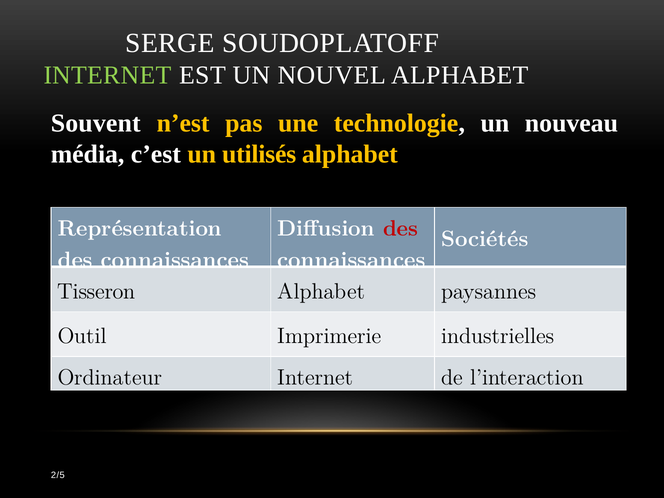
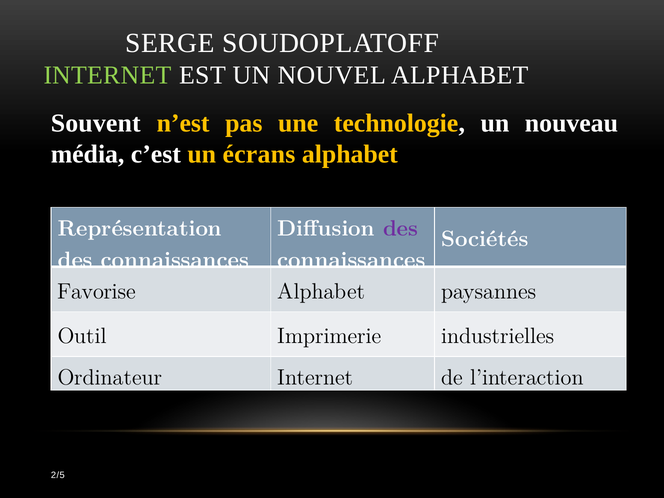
utilisés: utilisés -> écrans (259, 154)
des colour: red -> purple (401, 228)
Tisseron: Tisseron -> Favorise (96, 291)
